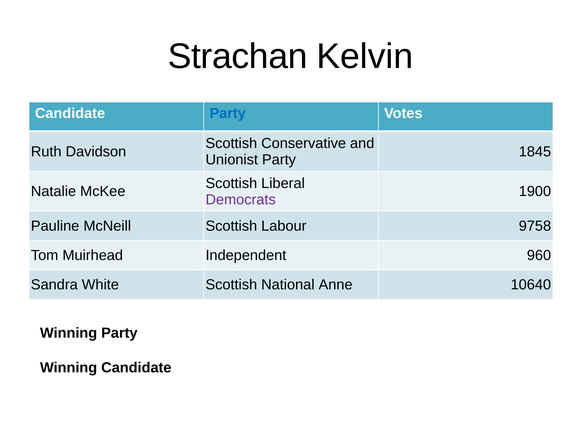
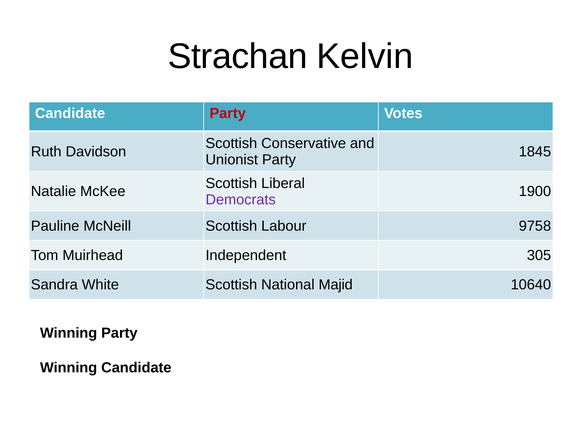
Party colour: blue -> red (228, 113)
960: 960 -> 305 (539, 255)
Anne: Anne -> Majid (336, 284)
